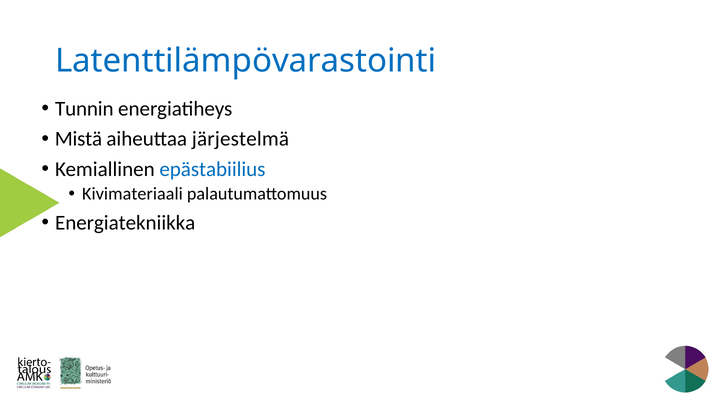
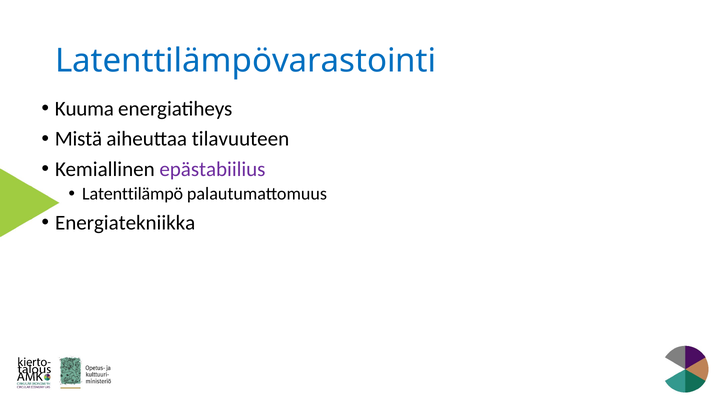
Tunnin: Tunnin -> Kuuma (84, 109)
järjestelmä: järjestelmä -> tilavuuteen (241, 139)
epästabiilius colour: blue -> purple (212, 169)
Kivimateriaali: Kivimateriaali -> Latenttilämpö (133, 194)
